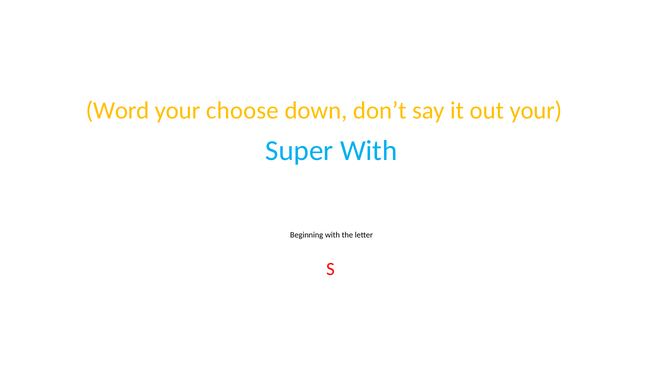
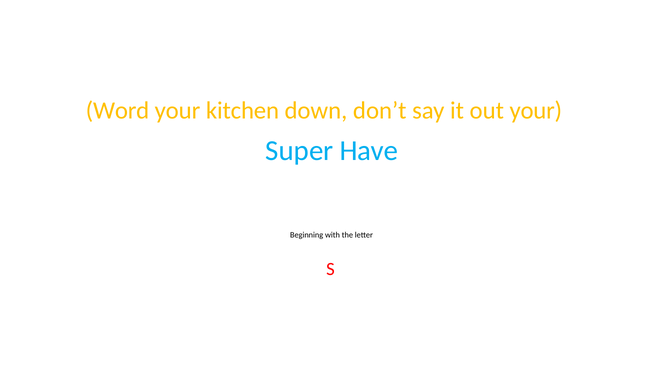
choose: choose -> kitchen (243, 111)
Super With: With -> Have (369, 151)
